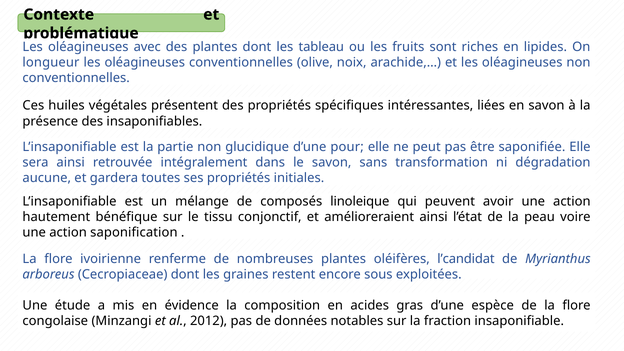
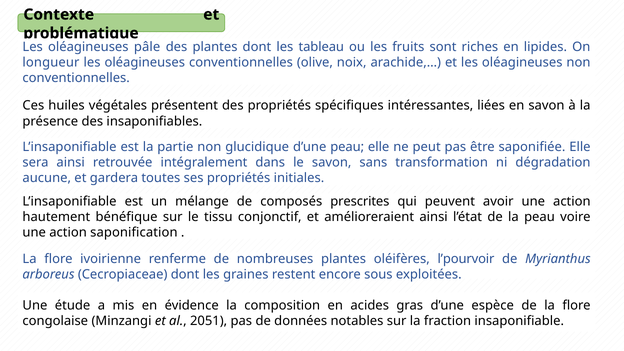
avec: avec -> pâle (147, 47)
d’une pour: pour -> peau (347, 147)
linoleique: linoleique -> prescrites (360, 201)
l’candidat: l’candidat -> l’pourvoir (466, 259)
2012: 2012 -> 2051 (209, 321)
